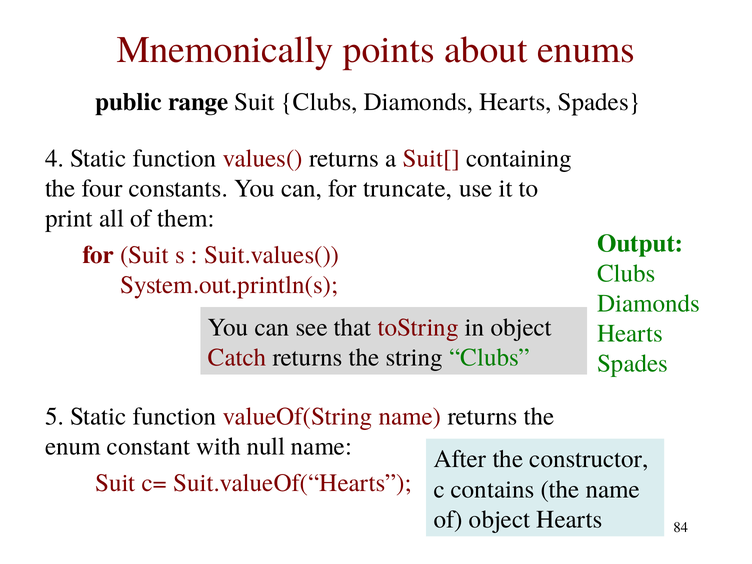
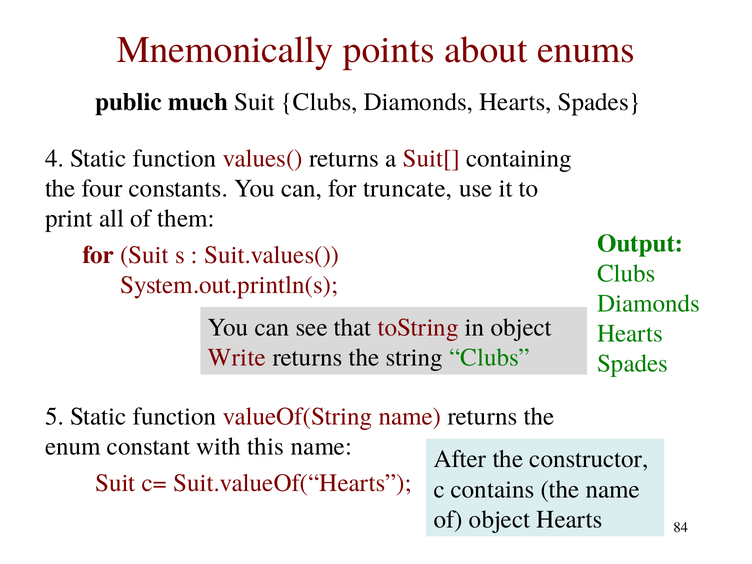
range: range -> much (198, 102)
Catch: Catch -> Write (237, 358)
null: null -> this (266, 446)
